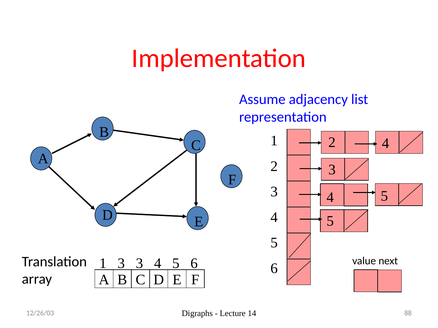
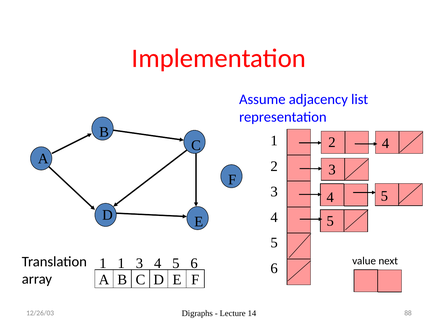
1 3: 3 -> 1 (121, 264)
